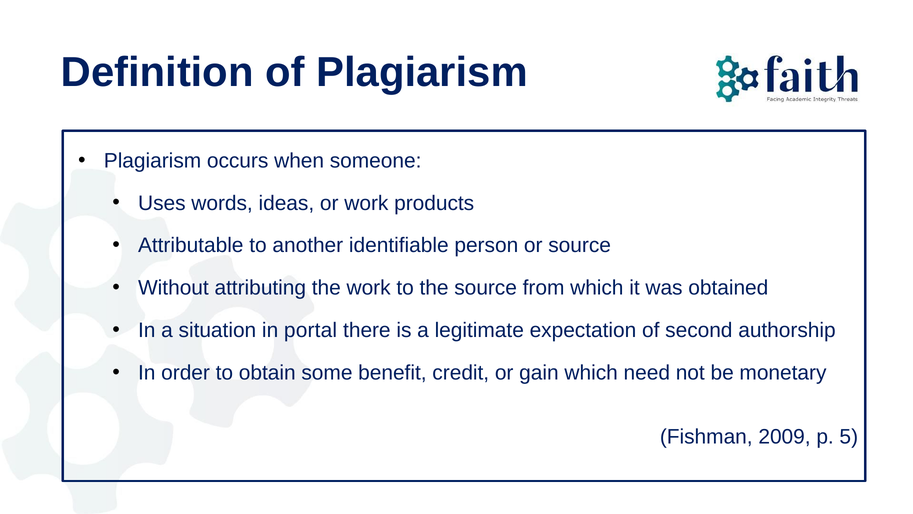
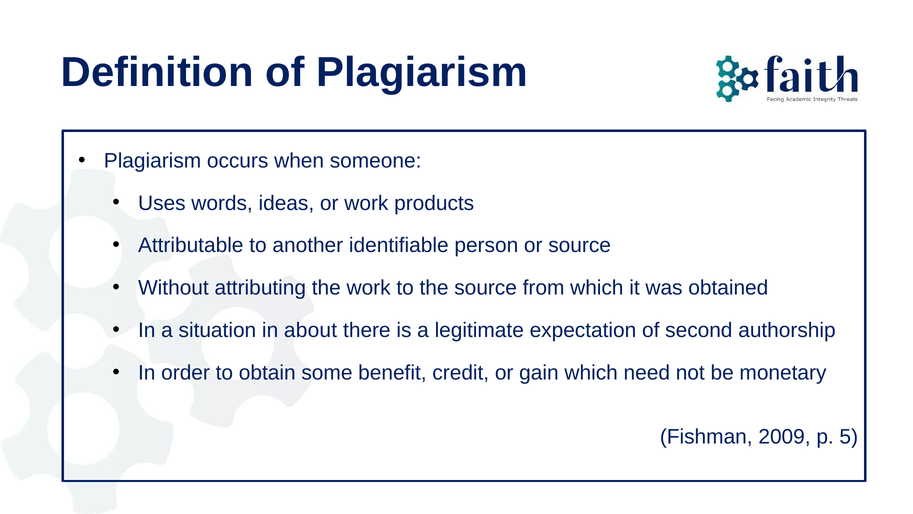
portal: portal -> about (311, 330)
